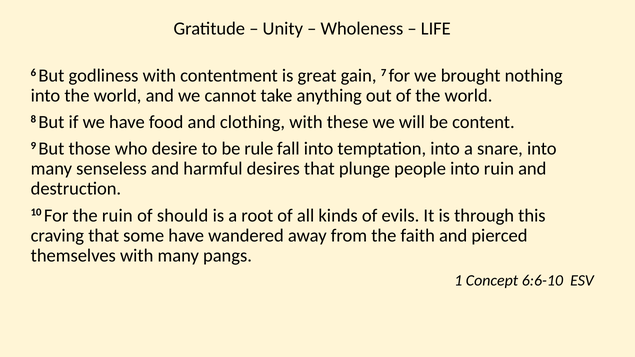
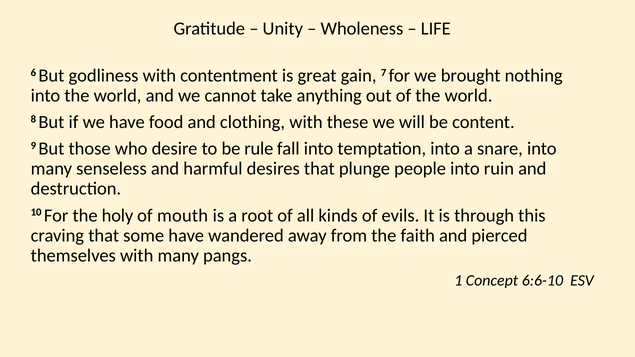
the ruin: ruin -> holy (118, 216)
should: should -> mouth (183, 216)
